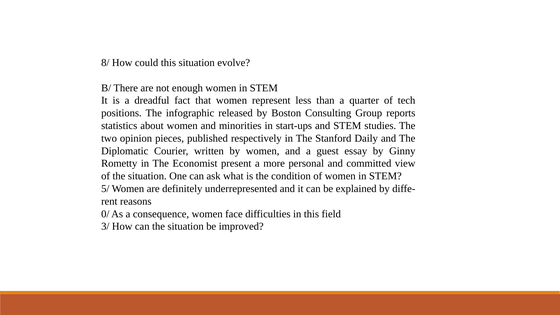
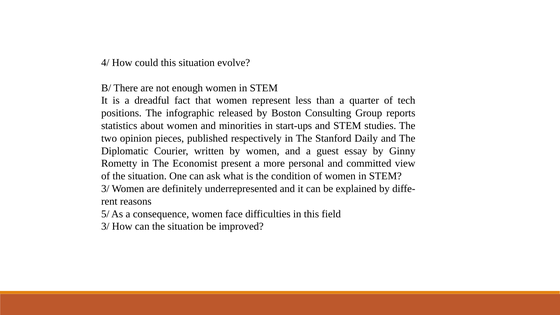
8/: 8/ -> 4/ (105, 63)
5/: 5/ -> 3/ (105, 189)
0/: 0/ -> 5/ (105, 214)
